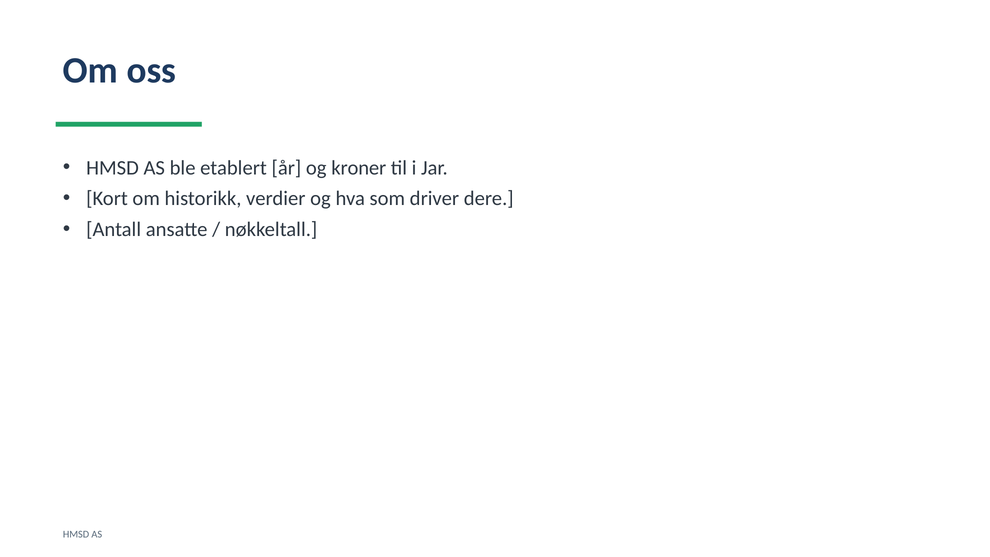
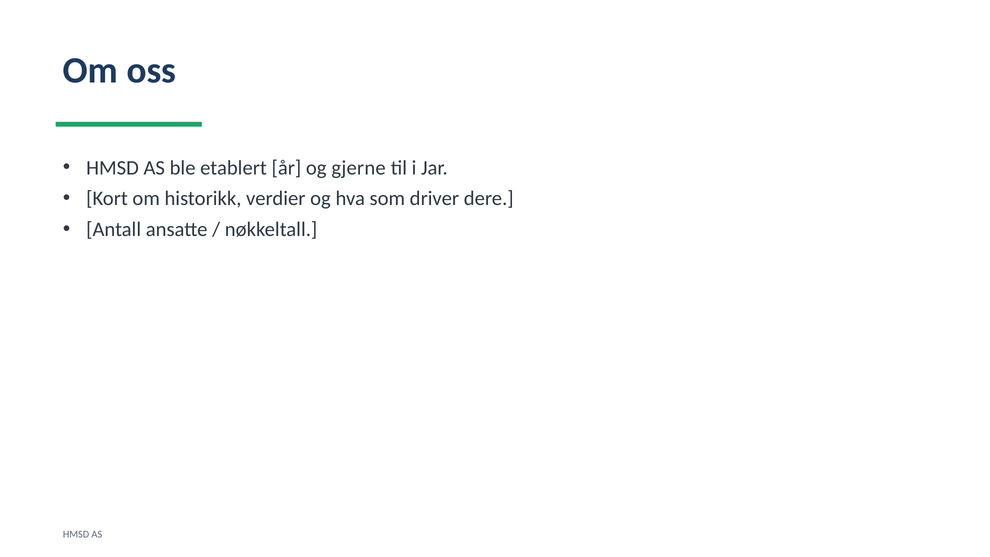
kroner: kroner -> gjerne (359, 168)
